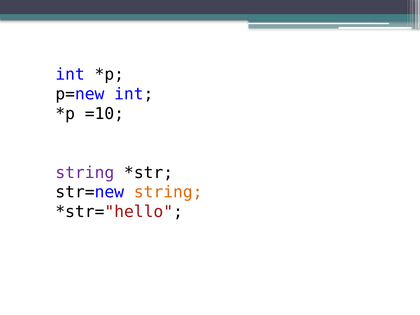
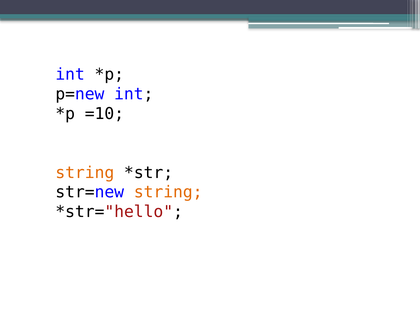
string colour: purple -> orange (85, 173)
